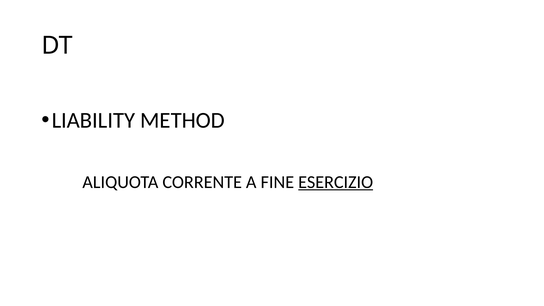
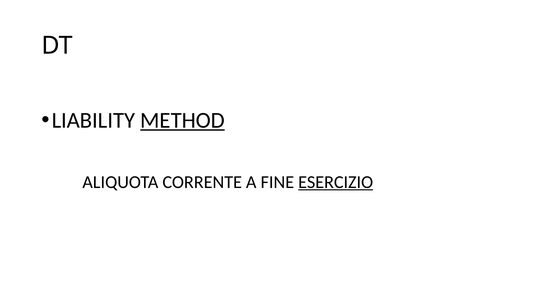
METHOD underline: none -> present (183, 120)
